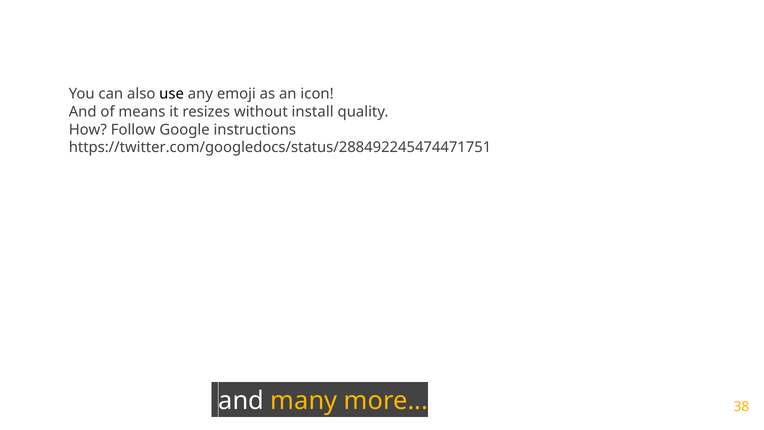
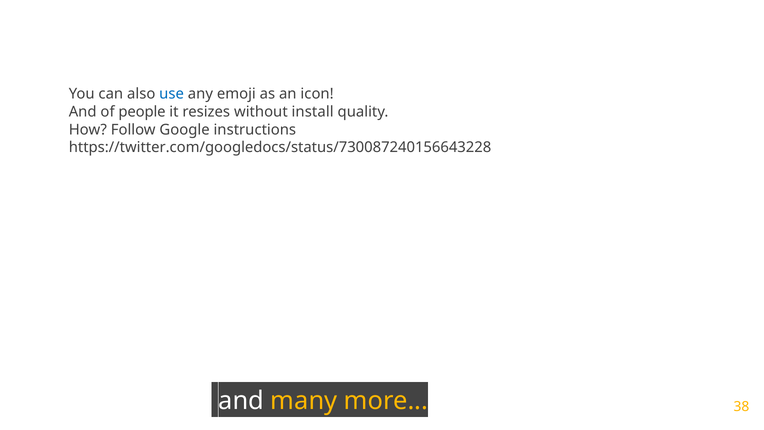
use colour: black -> blue (172, 94)
means: means -> people (142, 112)
https://twitter.com/googledocs/status/288492245474471751: https://twitter.com/googledocs/status/288492245474471751 -> https://twitter.com/googledocs/status/730087240156643228 (280, 147)
